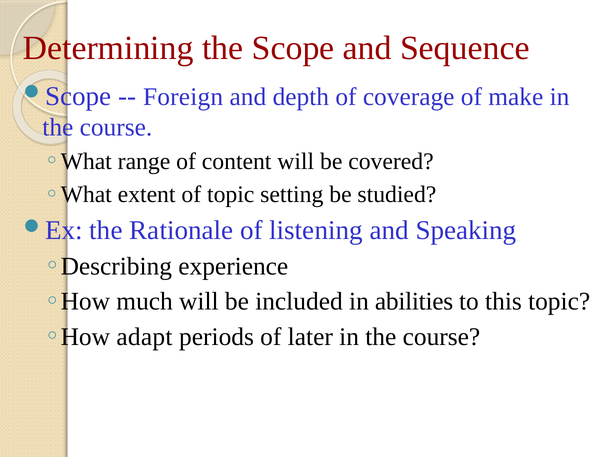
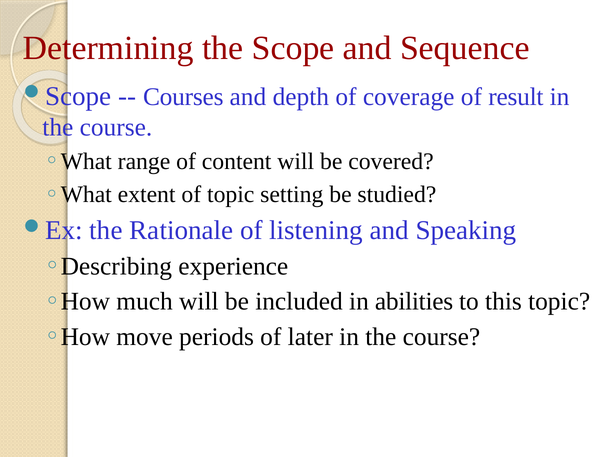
Foreign: Foreign -> Courses (183, 97)
make: make -> result (516, 97)
adapt: adapt -> move (145, 337)
